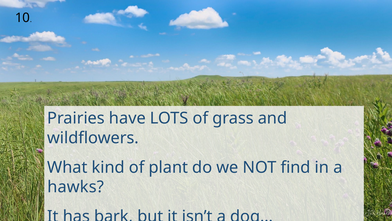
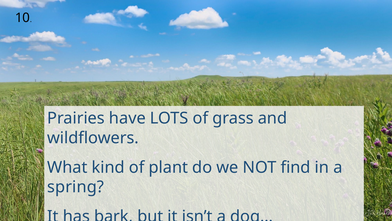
hawks: hawks -> spring (76, 187)
